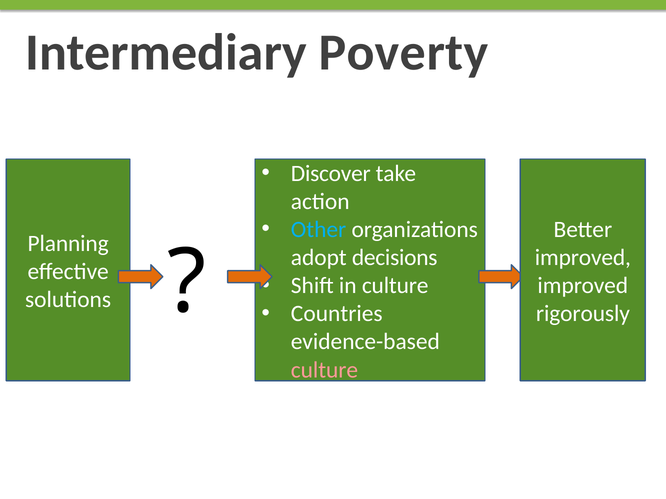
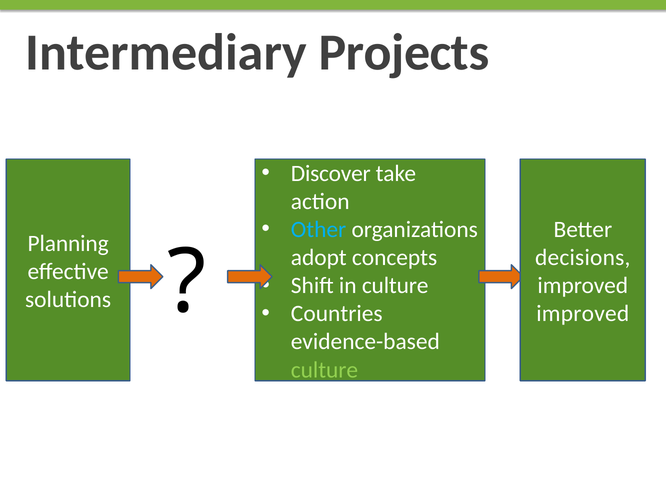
Poverty: Poverty -> Projects (404, 52)
decisions: decisions -> concepts (395, 258)
improved: improved -> decisions (583, 258)
rigorously: rigorously -> improved (583, 314)
culture colour: pink -> light green (324, 370)
